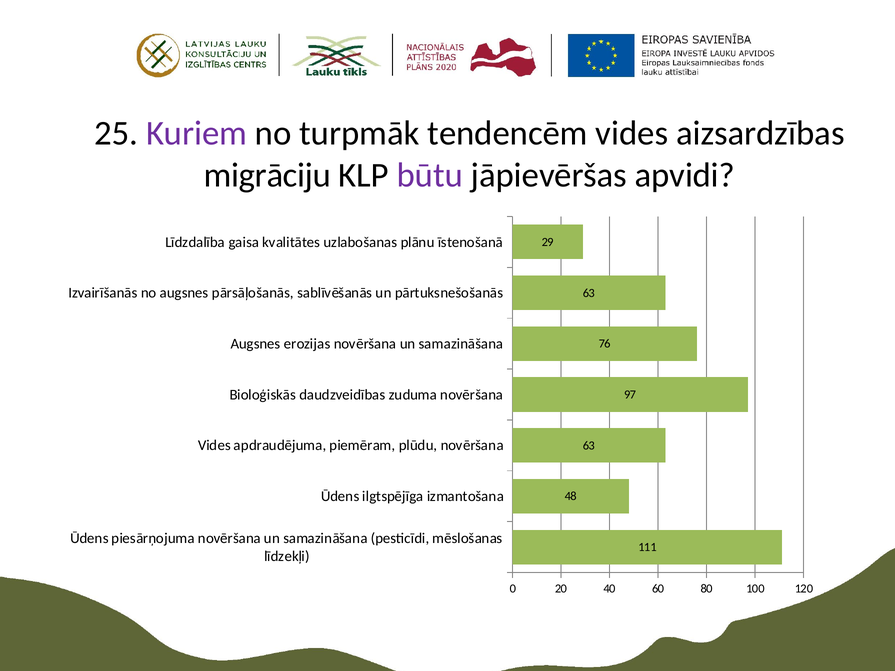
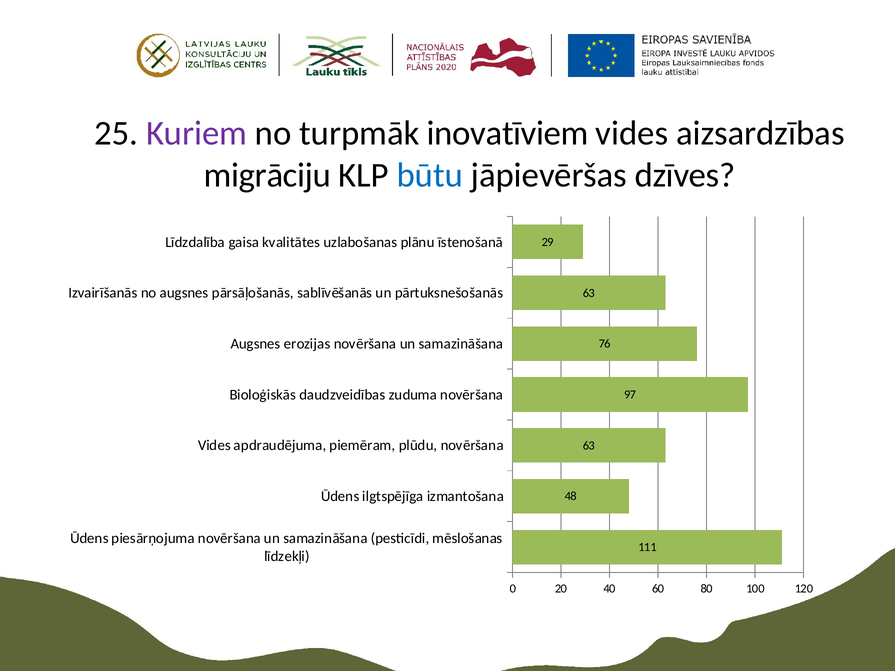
tendencēm: tendencēm -> inovatīviem (508, 133)
būtu colour: purple -> blue (430, 175)
apvidi: apvidi -> dzīves (685, 175)
